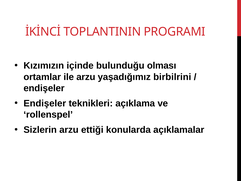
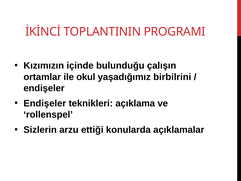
olması: olması -> çalışın (162, 66)
ile arzu: arzu -> okul (86, 77)
